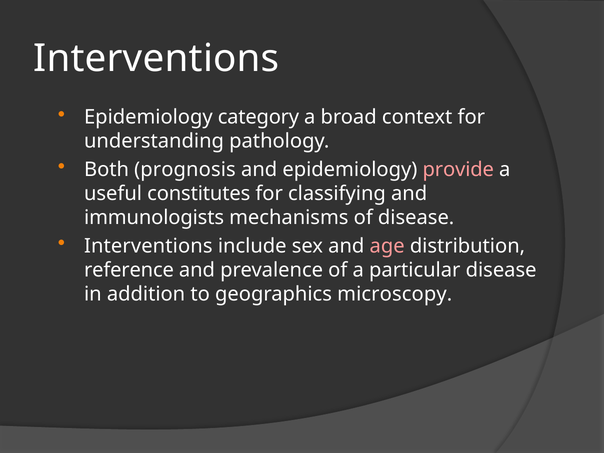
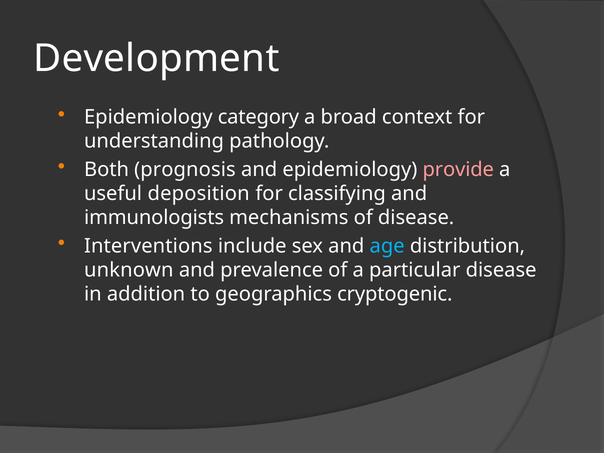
Interventions: Interventions -> Development (156, 59)
constitutes: constitutes -> deposition (199, 194)
age colour: pink -> light blue (387, 246)
reference: reference -> unknown (129, 270)
microscopy: microscopy -> cryptogenic (395, 294)
